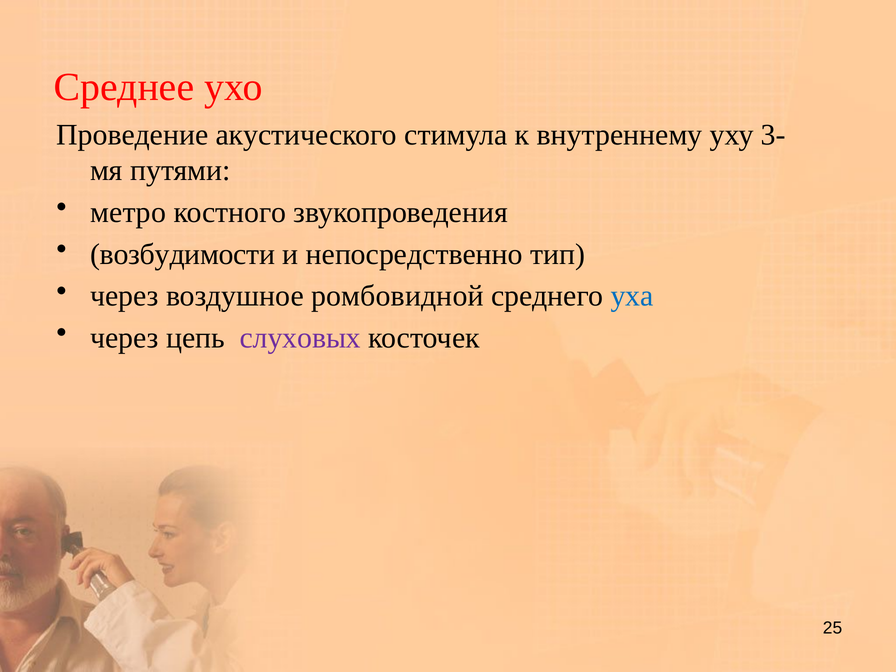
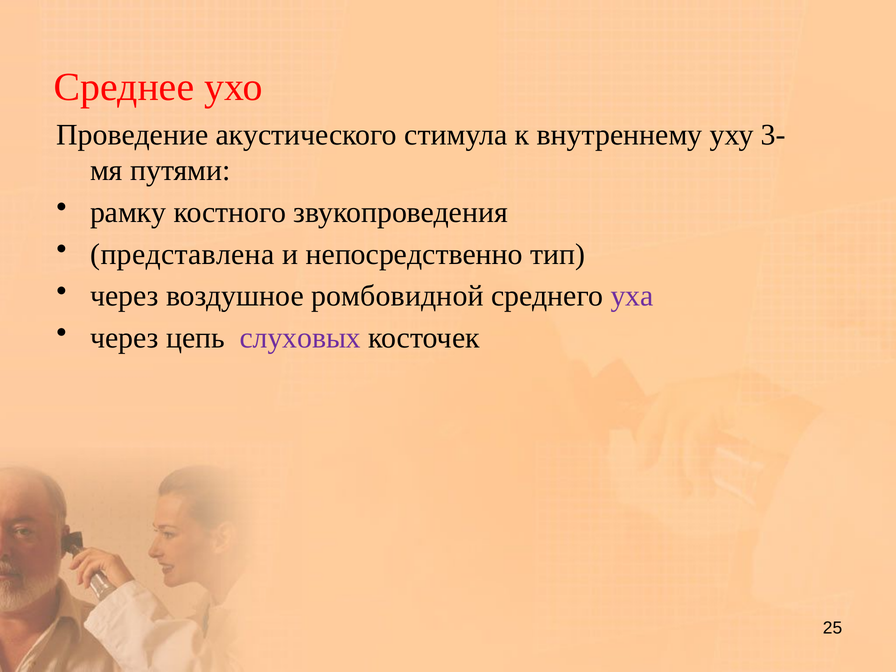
метро: метро -> рамку (128, 212)
возбудимости: возбудимости -> представлена (182, 254)
уха colour: blue -> purple (632, 296)
